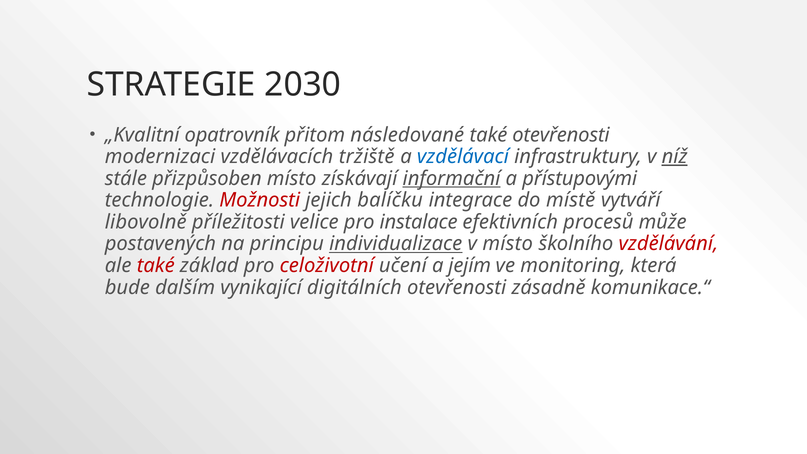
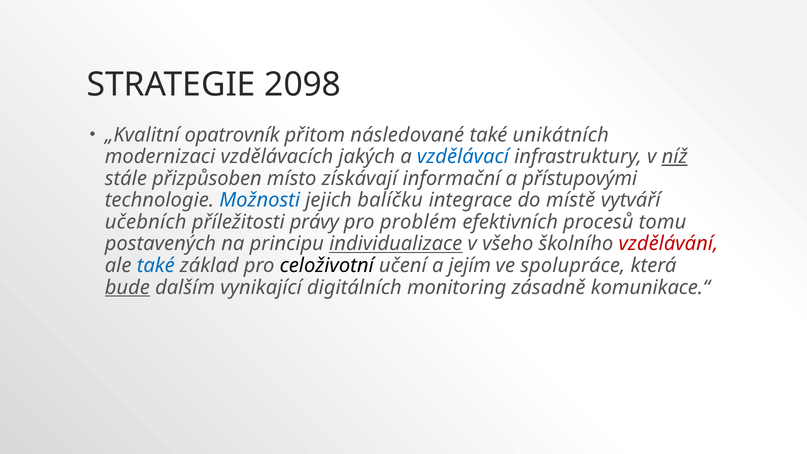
2030: 2030 -> 2098 (303, 85)
také otevřenosti: otevřenosti -> unikátních (561, 135)
tržiště: tržiště -> jakých (367, 157)
informační underline: present -> none (452, 178)
Možnosti colour: red -> blue (260, 200)
libovolně: libovolně -> učebních (146, 222)
velice: velice -> právy (314, 222)
instalace: instalace -> problém (418, 222)
může: může -> tomu (663, 222)
v místo: místo -> všeho (508, 244)
také colour: red -> blue (156, 266)
celoživotní colour: red -> black (327, 266)
monitoring: monitoring -> spolupráce (573, 266)
bude underline: none -> present (127, 287)
digitálních otevřenosti: otevřenosti -> monitoring (457, 287)
